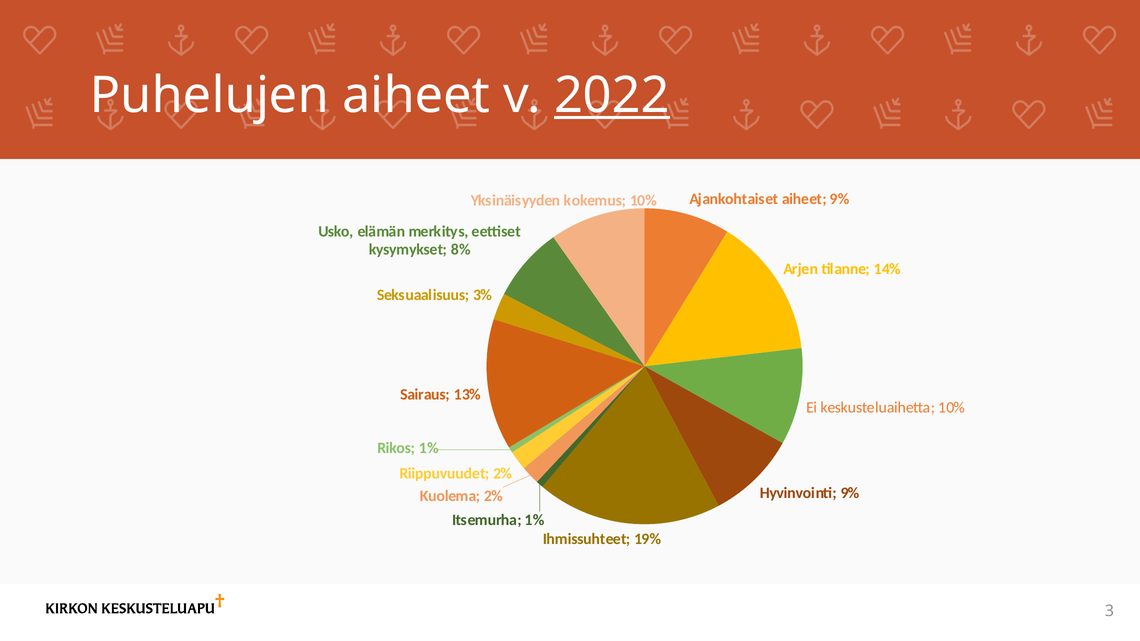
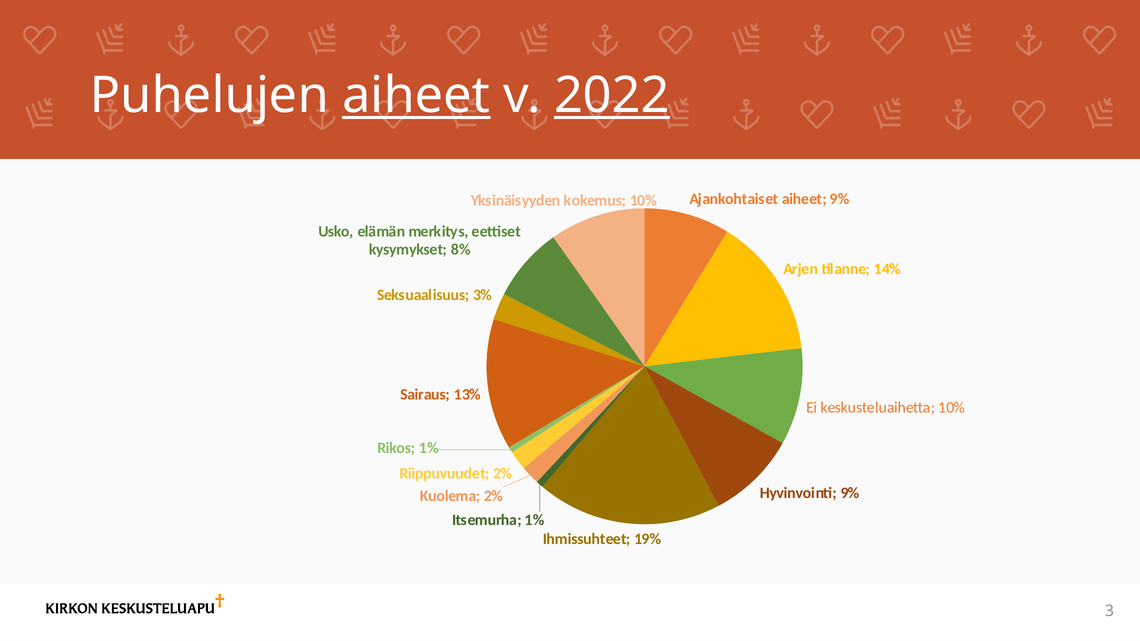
aiheet underline: none -> present (416, 96)
